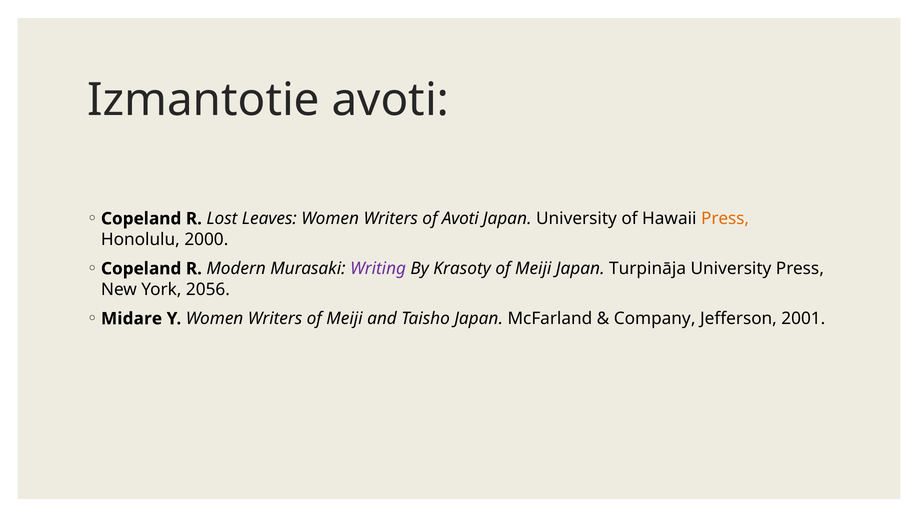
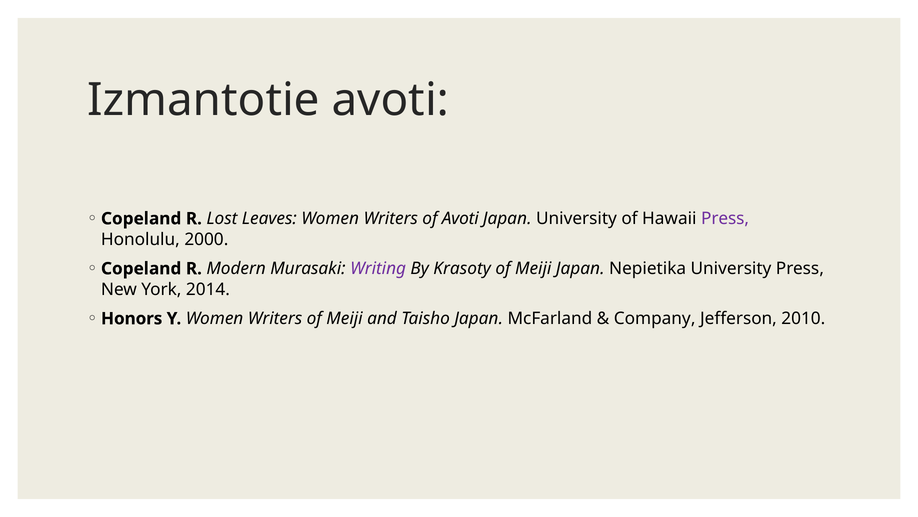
Press colour: orange -> purple (725, 218)
Turpināja: Turpināja -> Nepietika (648, 268)
2056: 2056 -> 2014 (208, 289)
Midare: Midare -> Honors (132, 318)
2001: 2001 -> 2010 (803, 318)
